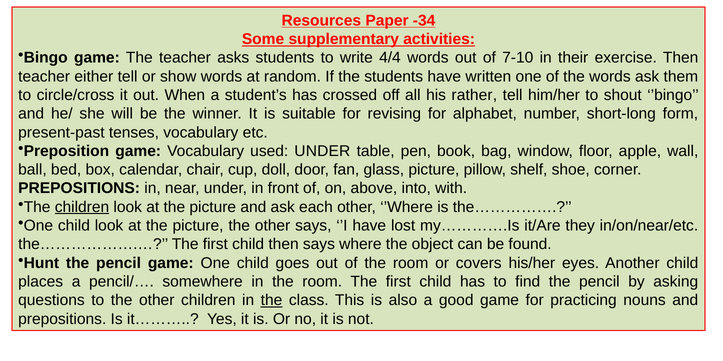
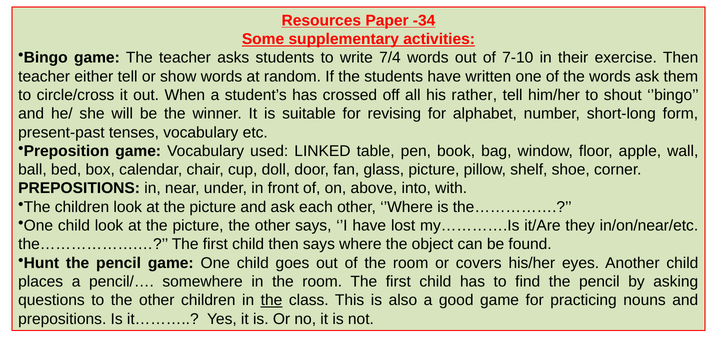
4/4: 4/4 -> 7/4 (390, 58)
used UNDER: UNDER -> LINKED (322, 151)
children underline: present -> none (82, 207)
